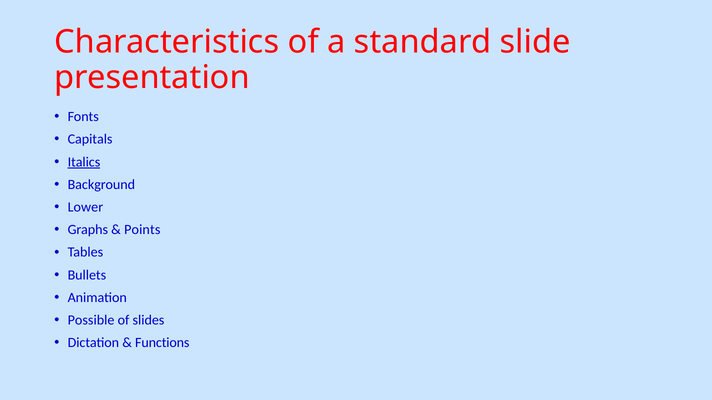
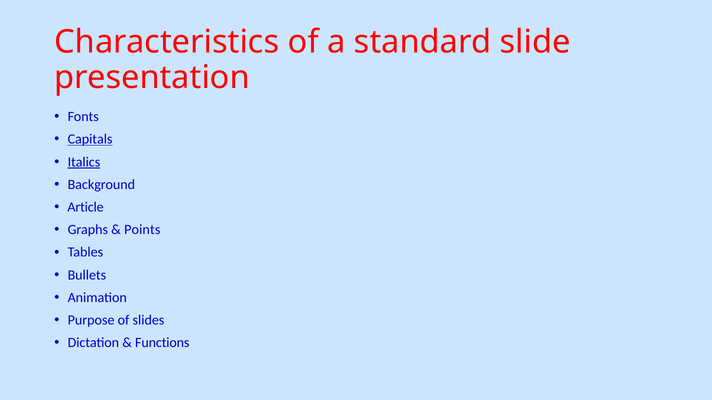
Capitals underline: none -> present (90, 139)
Lower: Lower -> Article (86, 207)
Possible: Possible -> Purpose (91, 321)
